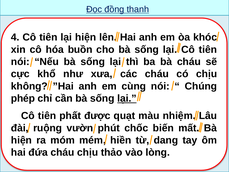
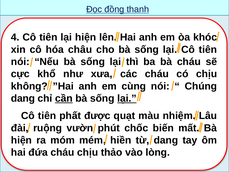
buồn: buồn -> châu (80, 49)
phép: phép -> dang (23, 98)
cần underline: none -> present (64, 98)
